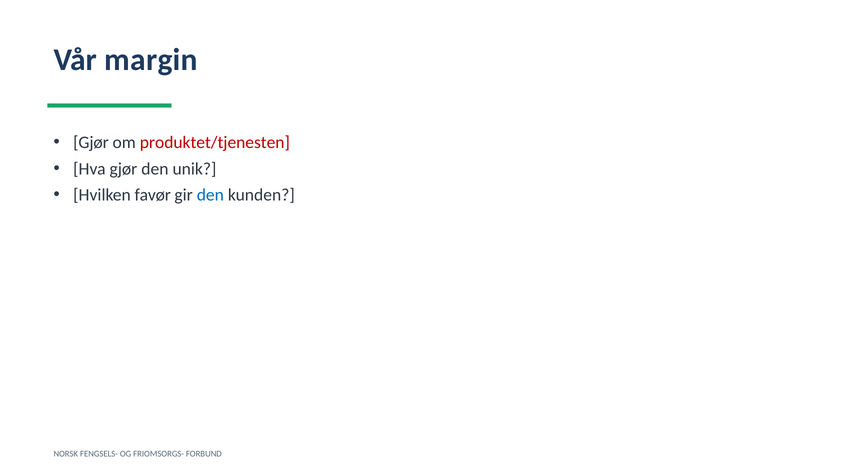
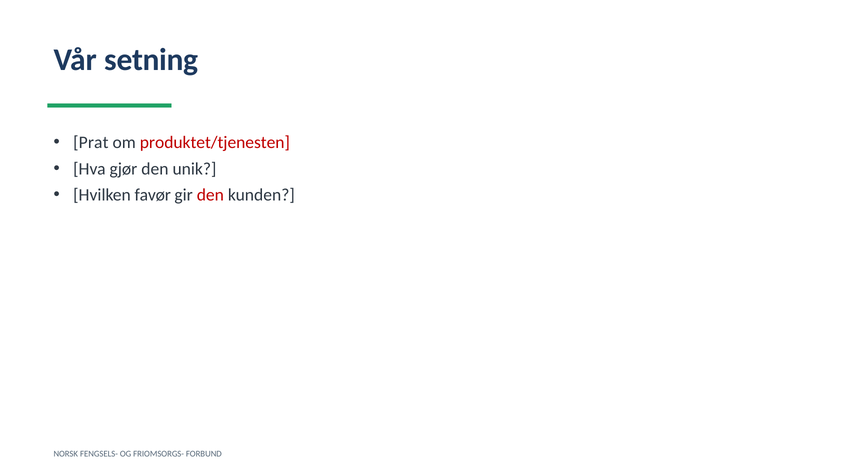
margin: margin -> setning (151, 60)
Gjør: Gjør -> Prat (91, 142)
den colour: blue -> red (210, 195)
